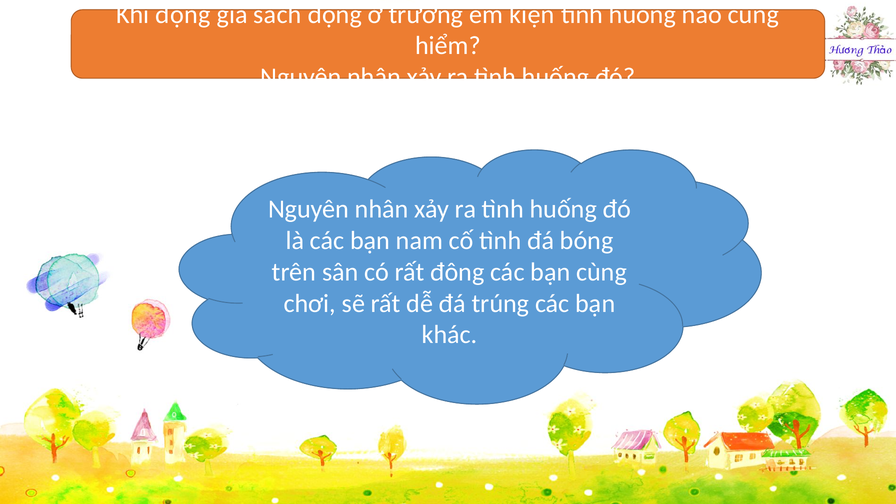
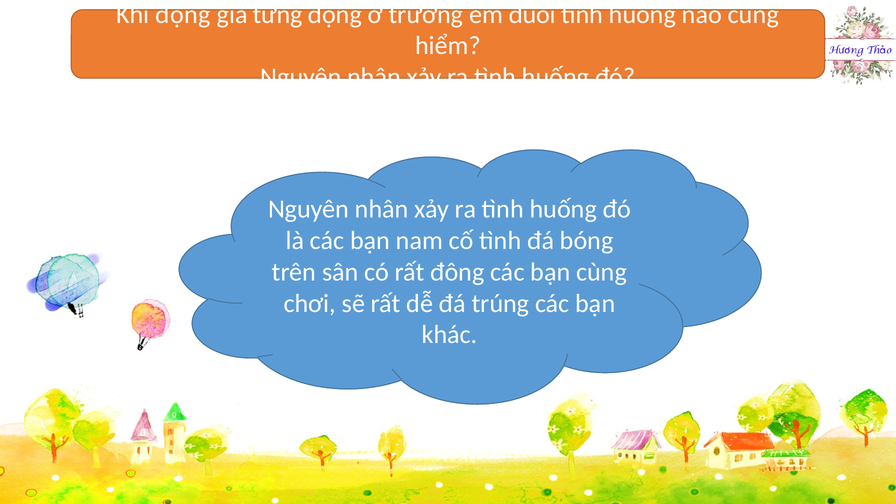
gia sách: sách -> từng (278, 14)
kiện: kiện -> đuổi (532, 14)
